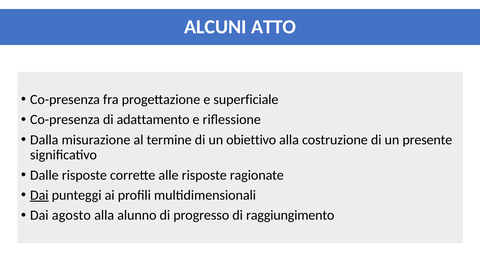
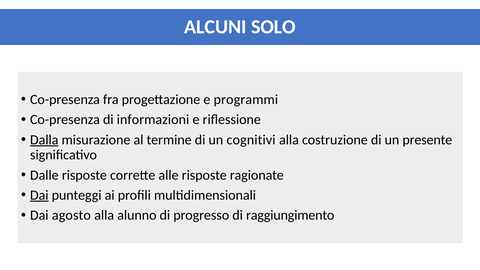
ATTO: ATTO -> SOLO (273, 27)
superficiale: superficiale -> programmi (246, 100)
adattamento: adattamento -> informazioni (153, 120)
Dalla underline: none -> present (44, 140)
obiettivo: obiettivo -> cognitivi (251, 140)
